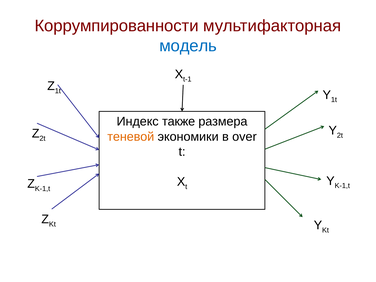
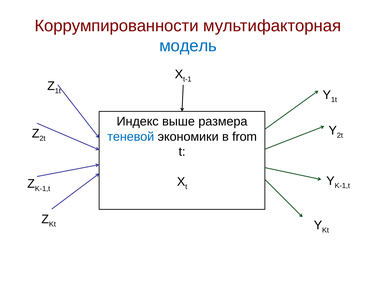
также: также -> выше (179, 122)
теневой colour: orange -> blue (131, 137)
over: over -> from (245, 137)
